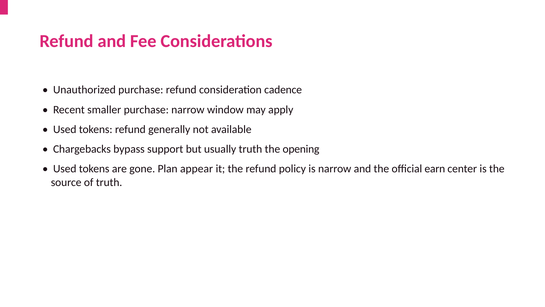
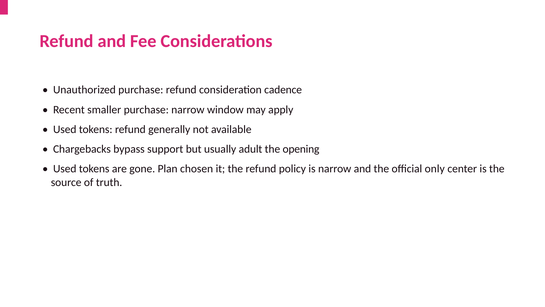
usually truth: truth -> adult (250, 149)
appear: appear -> chosen (197, 168)
earn: earn -> only (435, 168)
